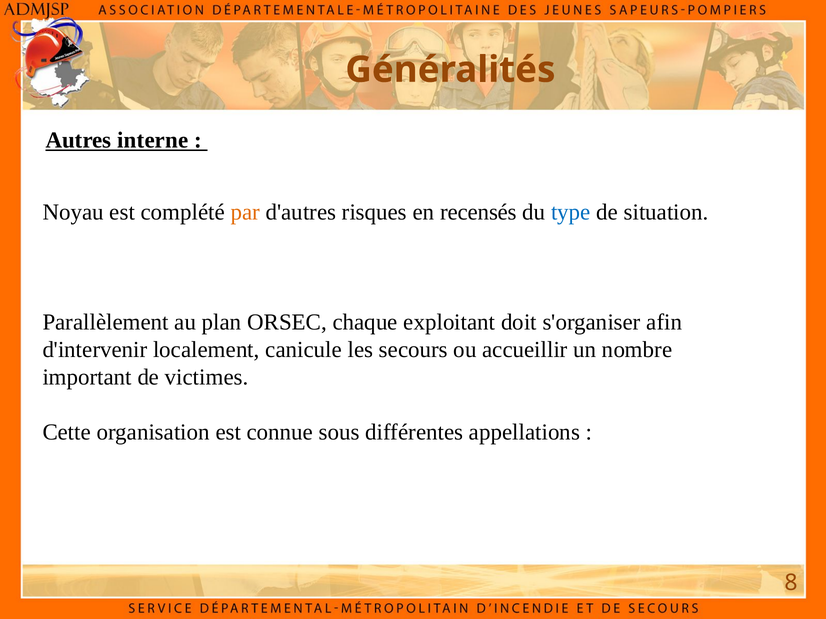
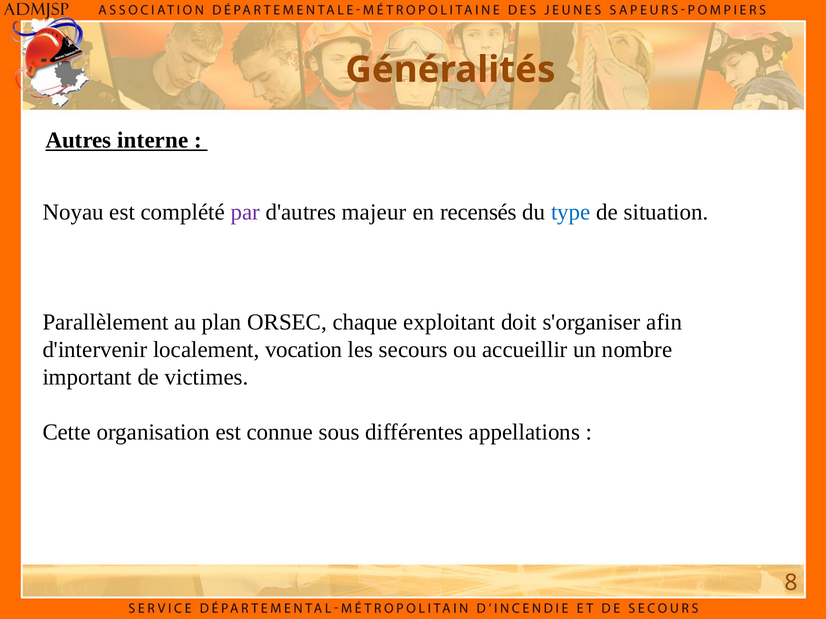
par colour: orange -> purple (245, 212)
risques: risques -> majeur (374, 212)
canicule: canicule -> vocation (304, 350)
